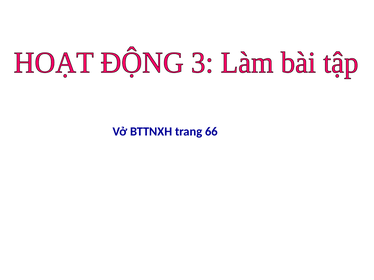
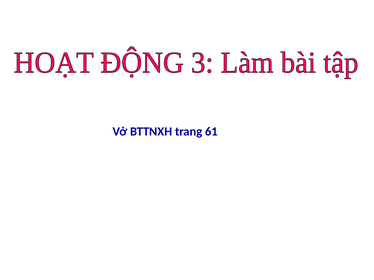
66: 66 -> 61 (211, 132)
